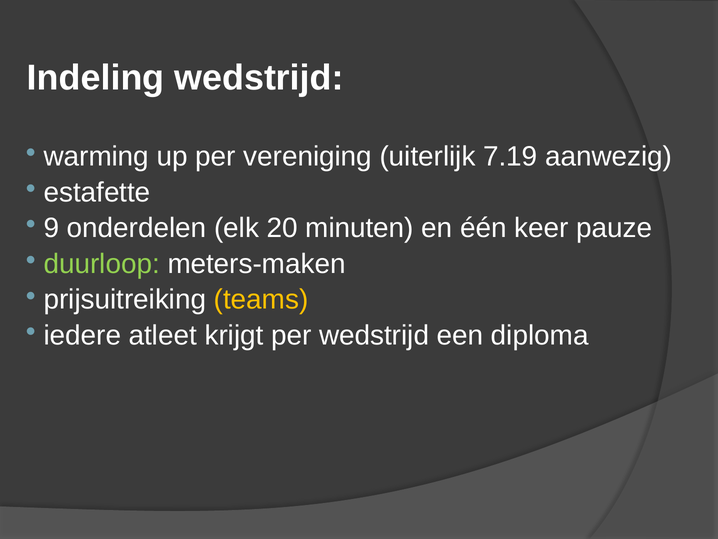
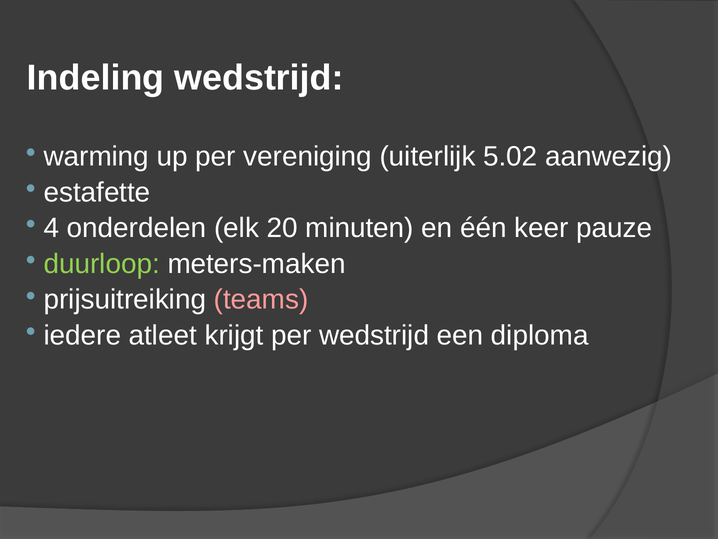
7.19: 7.19 -> 5.02 (510, 156)
9: 9 -> 4 (51, 228)
teams colour: yellow -> pink (261, 299)
